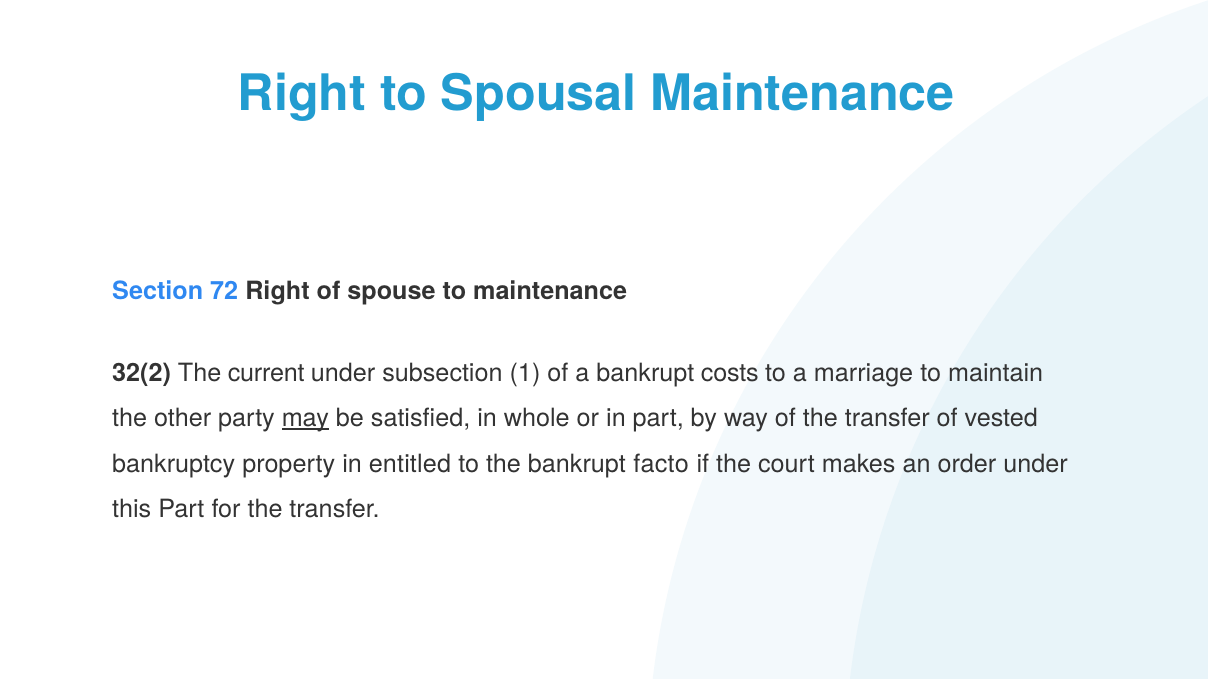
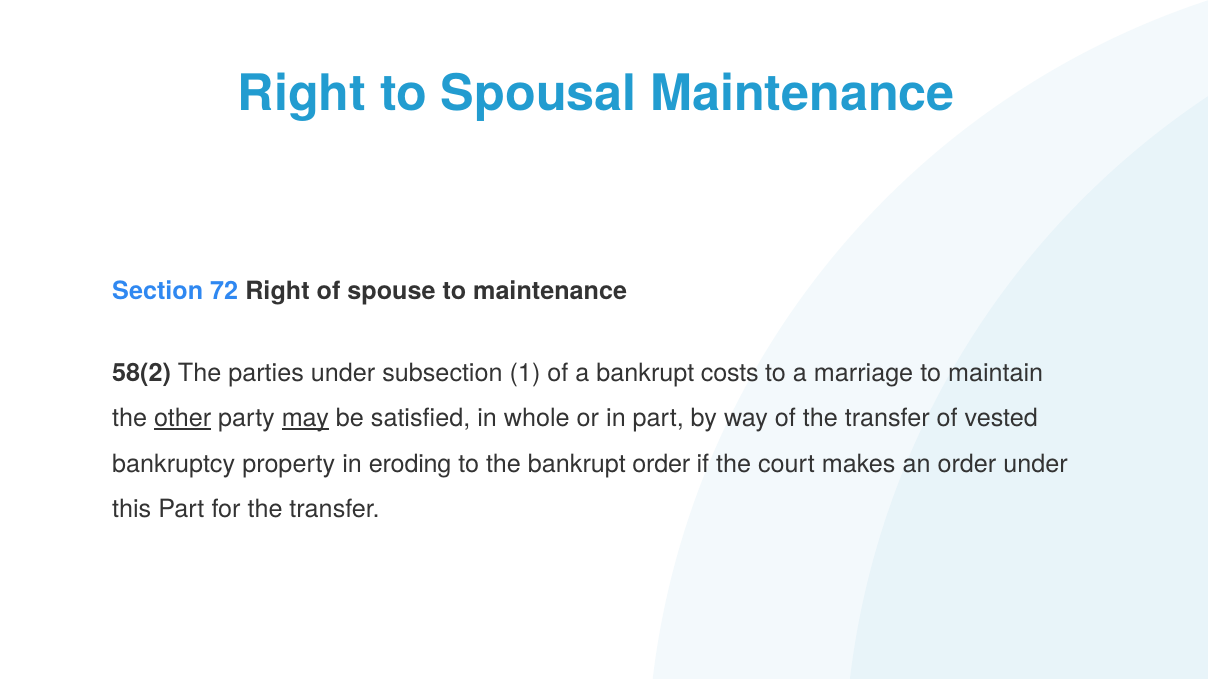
32(2: 32(2 -> 58(2 (142, 373)
current: current -> parties (266, 373)
other underline: none -> present (183, 419)
entitled: entitled -> eroding (410, 464)
bankrupt facto: facto -> order (661, 464)
